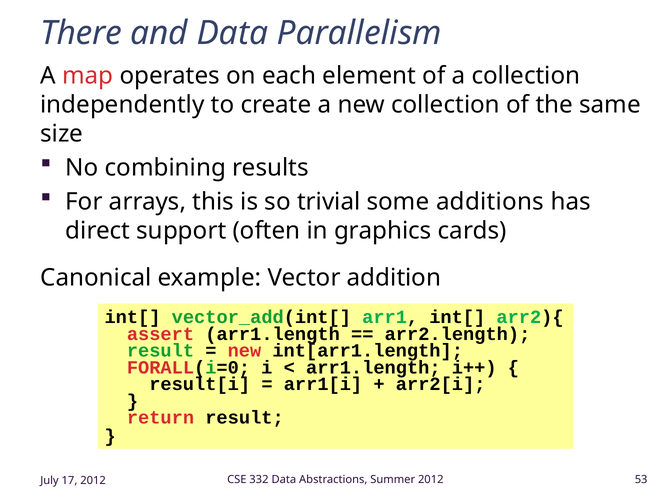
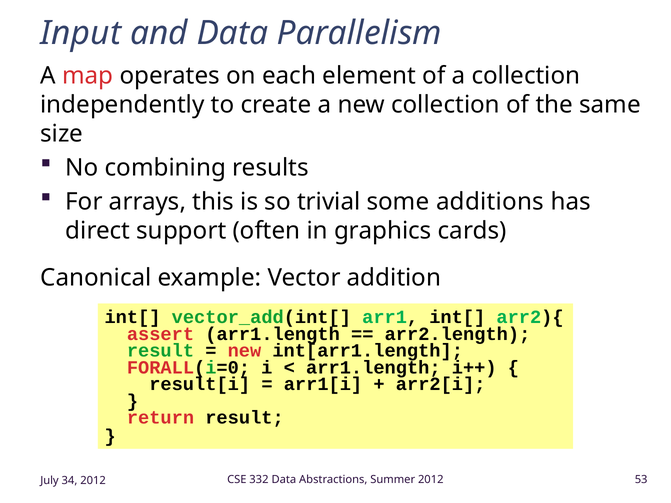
There: There -> Input (81, 33)
17: 17 -> 34 (69, 481)
